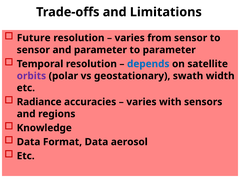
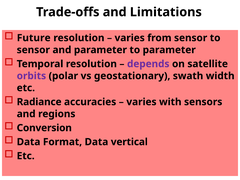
depends colour: blue -> purple (148, 64)
Knowledge: Knowledge -> Conversion (44, 128)
aerosol: aerosol -> vertical (129, 142)
